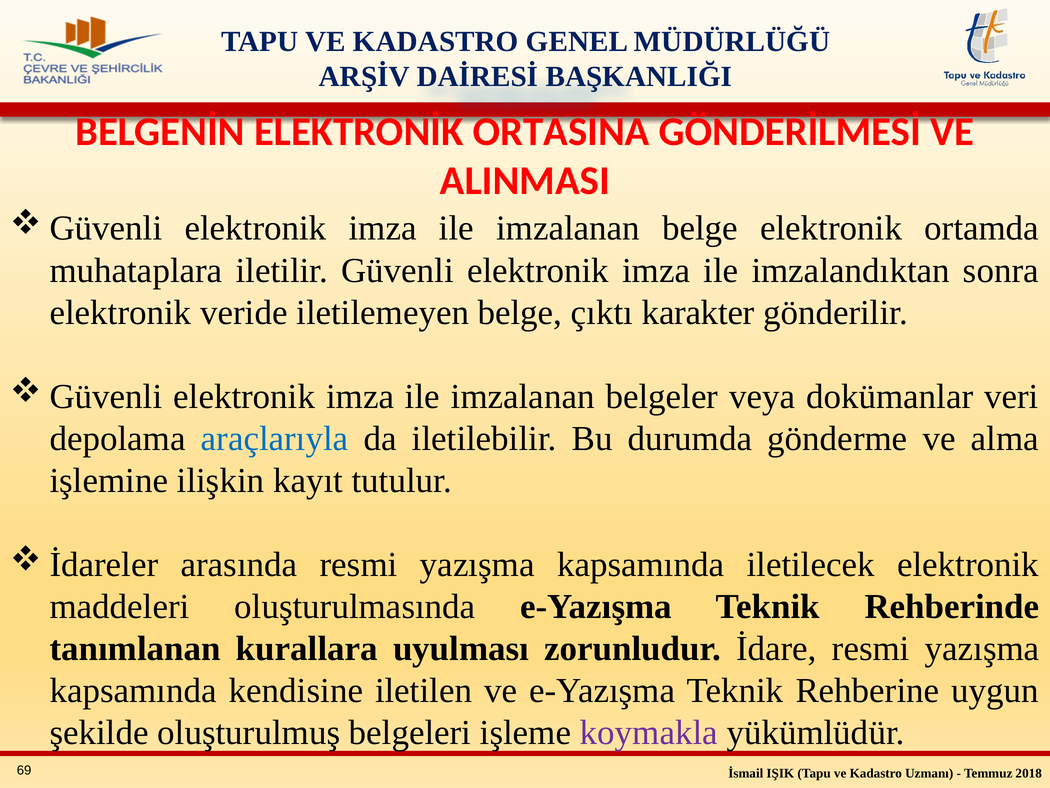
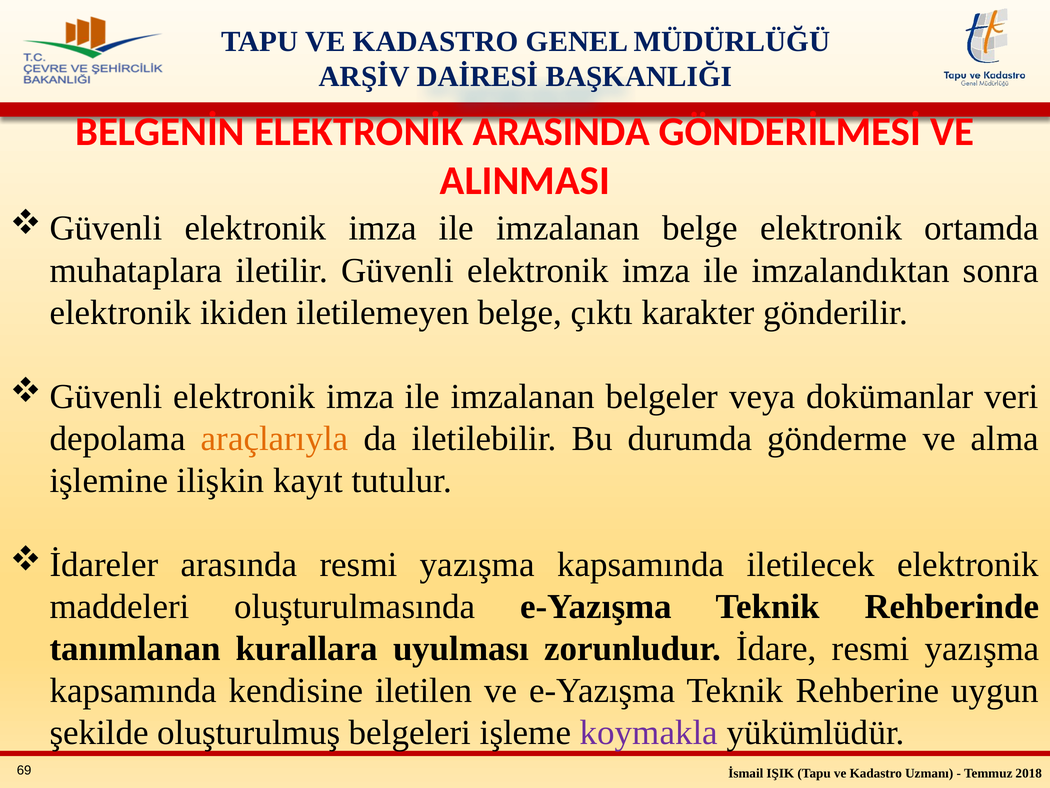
ORTASINA: ORTASINA -> ARASINDA (561, 132)
veride: veride -> ikiden (244, 312)
araçlarıyla colour: blue -> orange (275, 438)
